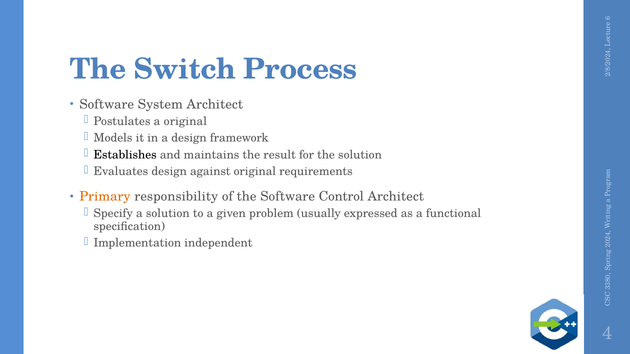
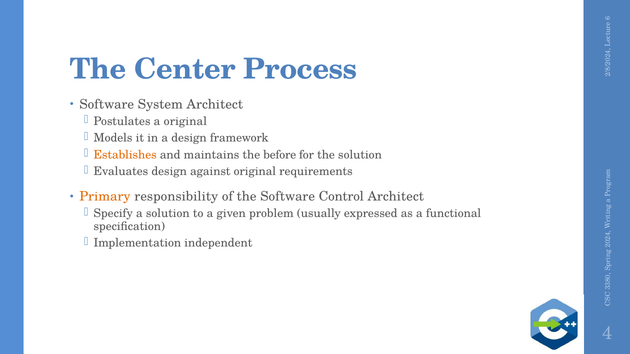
Switch: Switch -> Center (185, 69)
Establishes colour: black -> orange (125, 155)
result: result -> before (280, 155)
